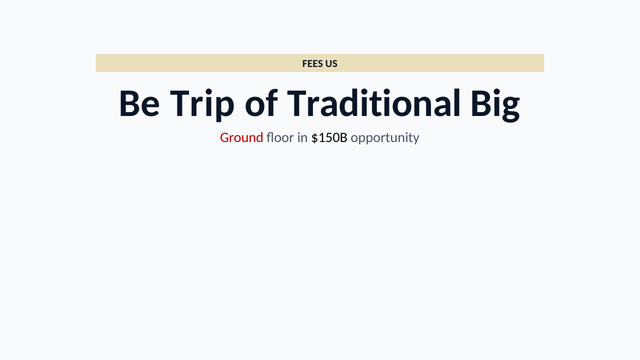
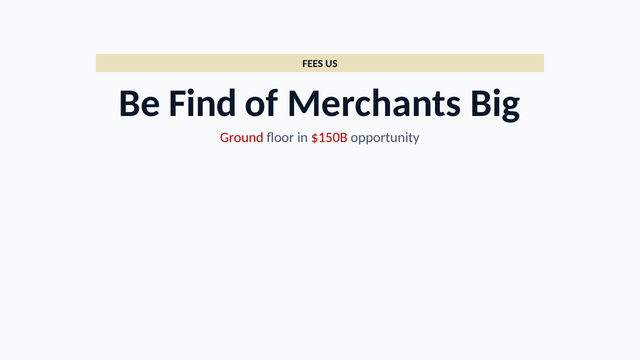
Trip: Trip -> Find (203, 104)
Traditional: Traditional -> Merchants (374, 104)
$150B colour: black -> red (329, 138)
